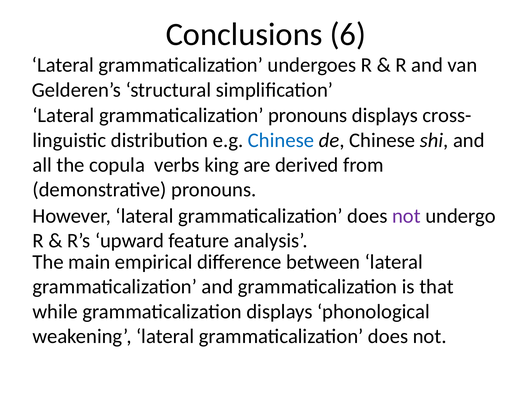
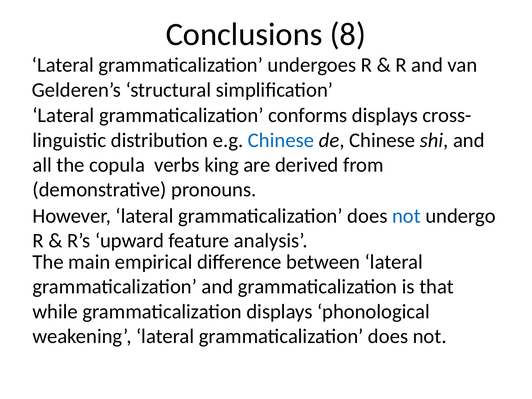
6: 6 -> 8 (348, 34)
grammaticalization pronouns: pronouns -> conforms (308, 115)
not colour: purple -> blue (406, 216)
